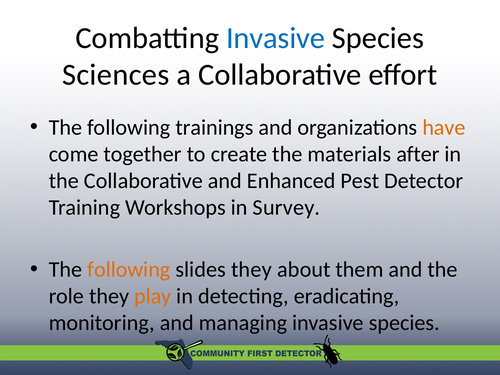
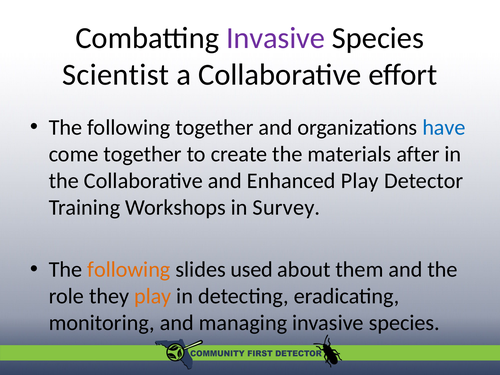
Invasive colour: blue -> purple (276, 38)
Sciences: Sciences -> Scientist (116, 75)
following trainings: trainings -> together (214, 127)
have colour: orange -> blue (444, 127)
Enhanced Pest: Pest -> Play (360, 181)
slides they: they -> used (252, 270)
